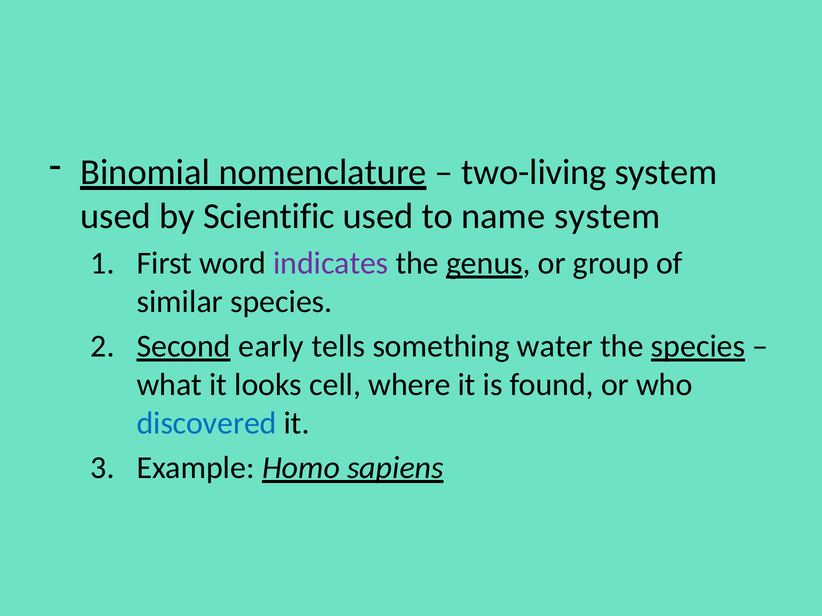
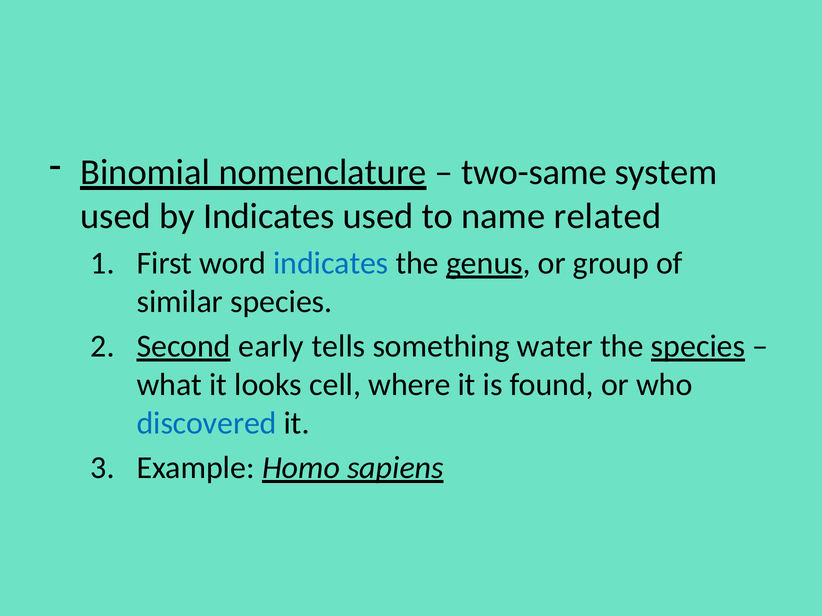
two-living: two-living -> two-same (534, 172)
by Scientific: Scientific -> Indicates (269, 216)
name system: system -> related (607, 216)
indicates colour: purple -> blue (331, 263)
